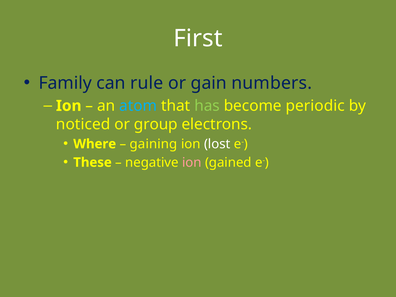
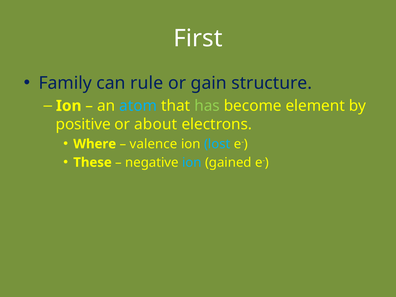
numbers: numbers -> structure (272, 83)
periodic: periodic -> element (315, 106)
noticed: noticed -> positive (83, 124)
group: group -> about (156, 124)
gaining: gaining -> valence (154, 144)
lost colour: white -> light blue (217, 144)
ion colour: pink -> light blue (192, 162)
